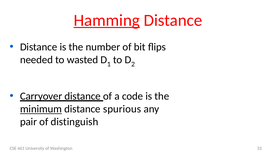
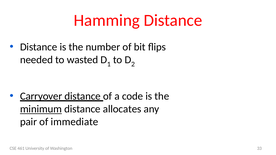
Hamming underline: present -> none (107, 20)
spurious: spurious -> allocates (122, 109)
distinguish: distinguish -> immediate (74, 122)
